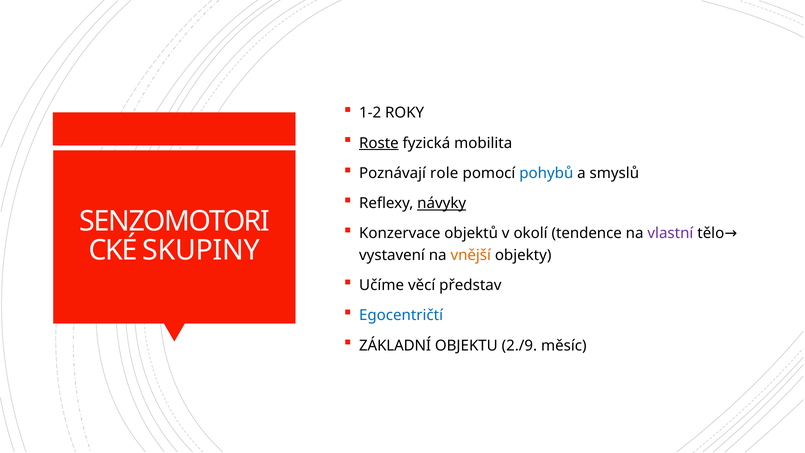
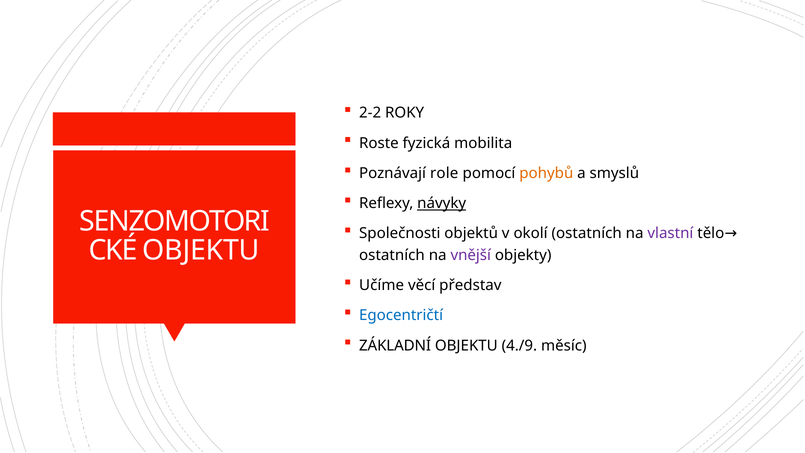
1-2: 1-2 -> 2-2 (370, 113)
Roste underline: present -> none (379, 143)
pohybů colour: blue -> orange (546, 173)
Konzervace: Konzervace -> Společnosti (400, 233)
okolí tendence: tendence -> ostatních (587, 233)
SKUPINY: SKUPINY -> OBJEKTU (201, 250)
vystavení: vystavení -> ostatních (392, 255)
vnější colour: orange -> purple (471, 255)
2./9: 2./9 -> 4./9 (519, 345)
